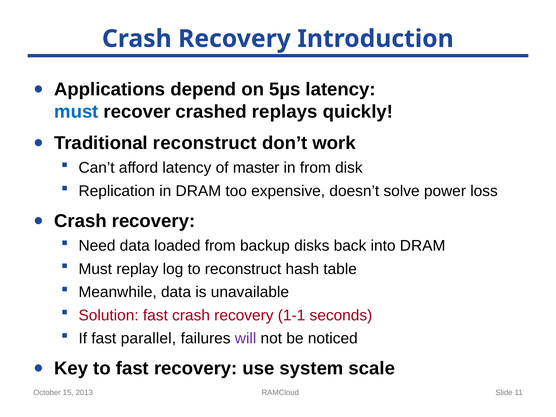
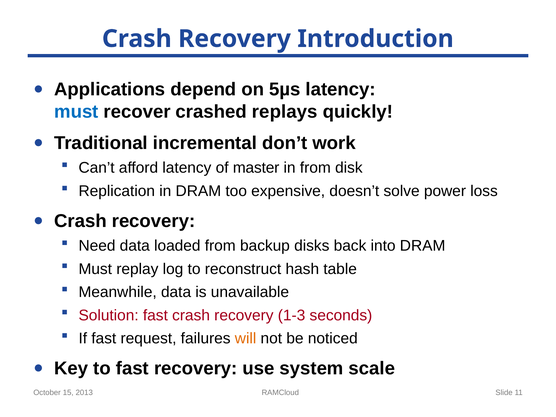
Traditional reconstruct: reconstruct -> incremental (205, 143)
1-1: 1-1 -> 1-3 (292, 315)
parallel: parallel -> request (149, 338)
will colour: purple -> orange (246, 338)
